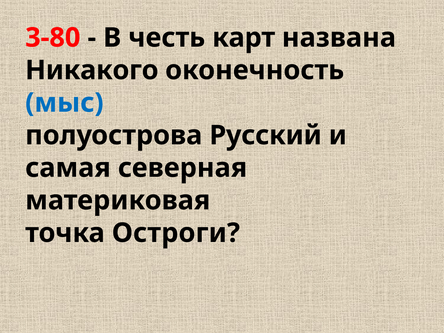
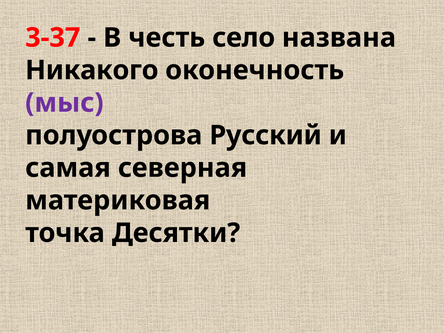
3-80: 3-80 -> 3-37 (53, 38)
карт: карт -> село (244, 38)
мыс colour: blue -> purple (64, 103)
Остроги: Остроги -> Десятки (176, 233)
